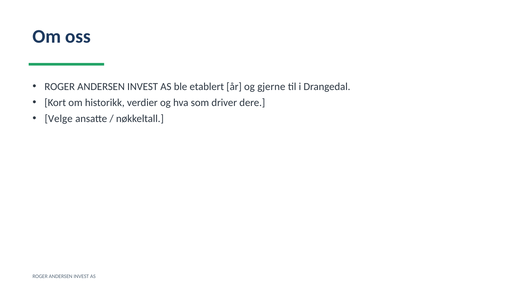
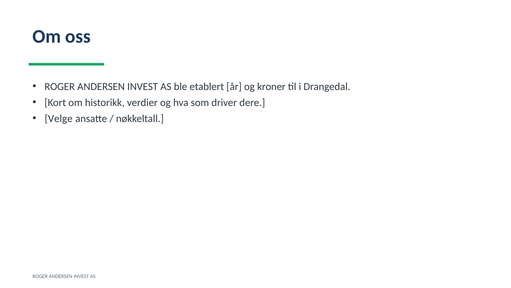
gjerne: gjerne -> kroner (271, 87)
